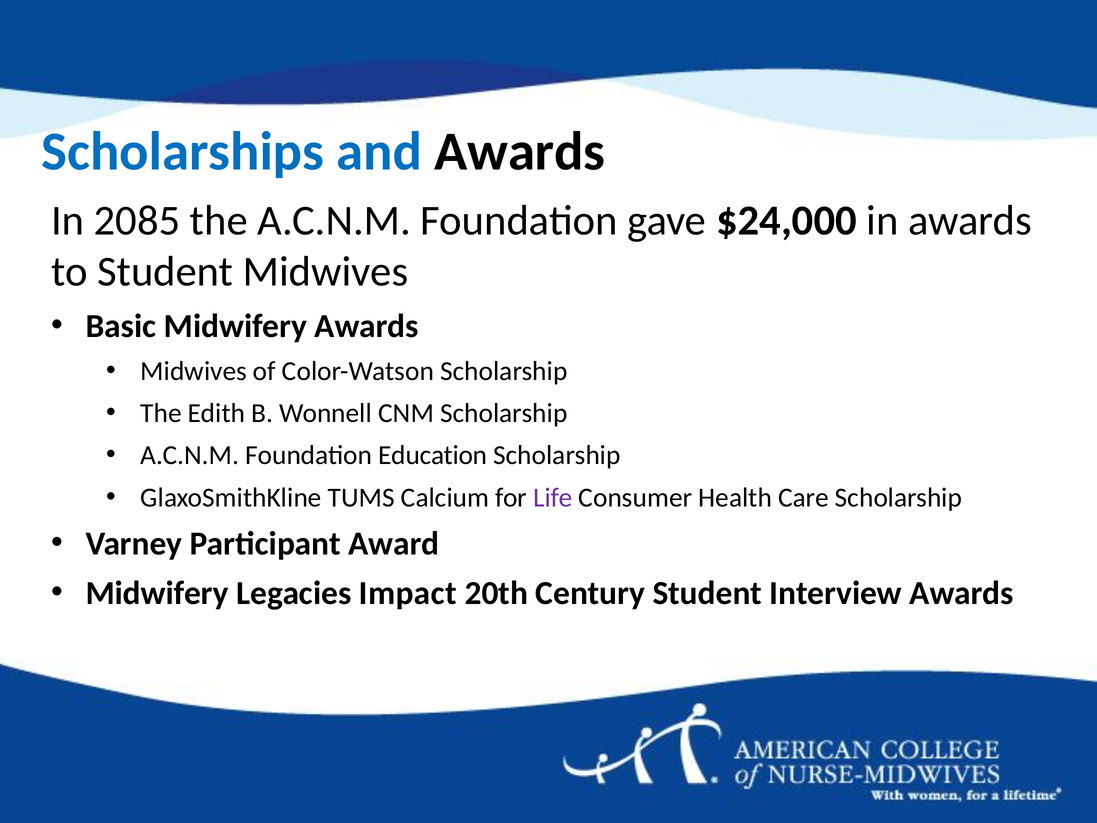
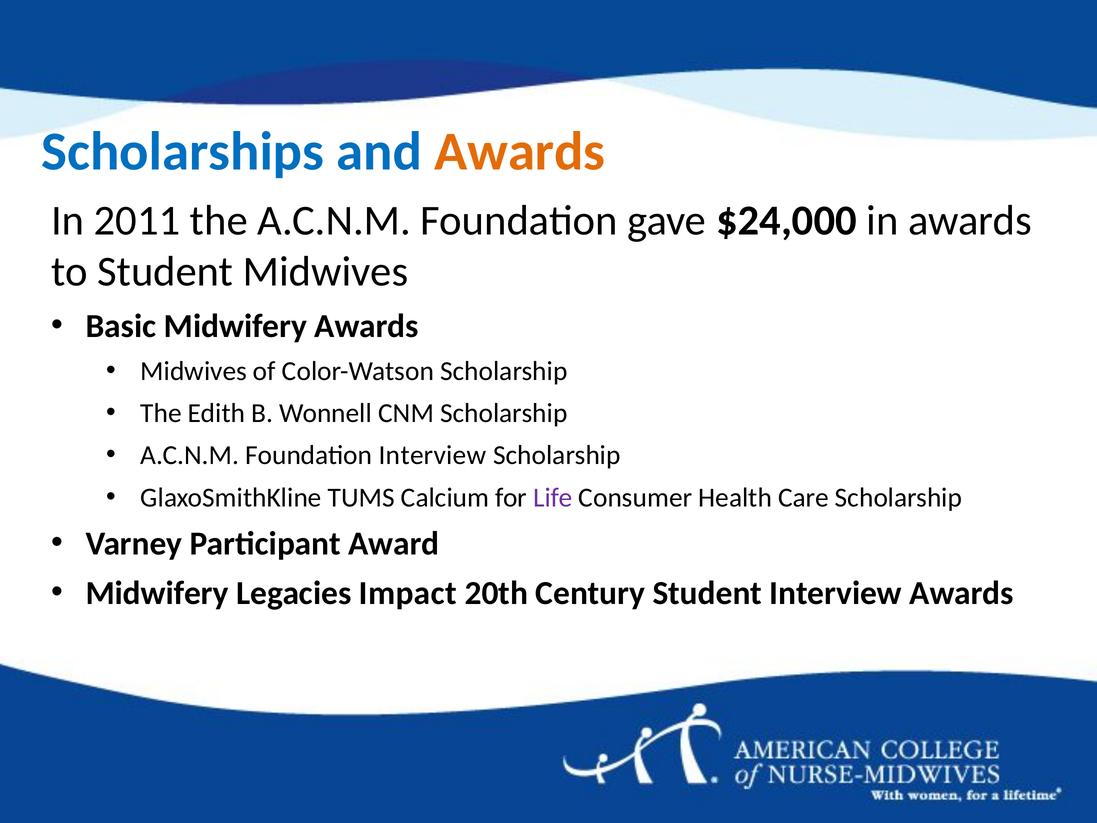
Awards colour: black -> orange (520, 152)
2085: 2085 -> 2011 (137, 220)
Foundation Education: Education -> Interview (433, 455)
